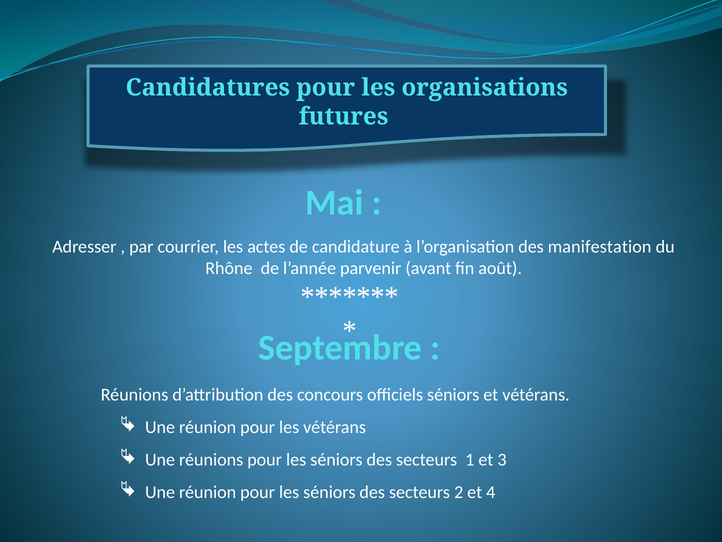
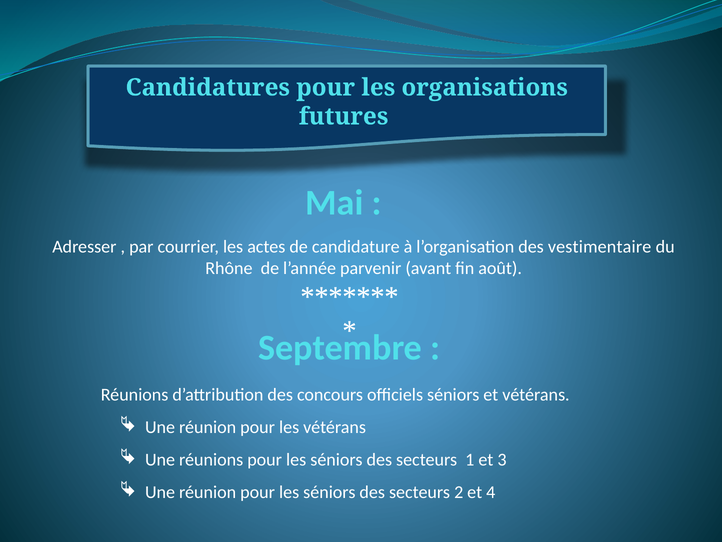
manifestation: manifestation -> vestimentaire (600, 247)
